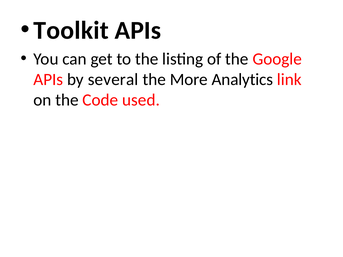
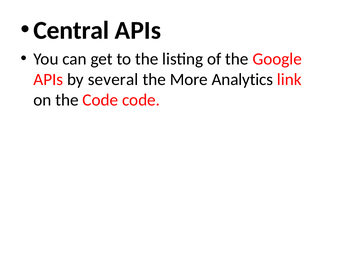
Toolkit: Toolkit -> Central (71, 30)
Code used: used -> code (141, 100)
